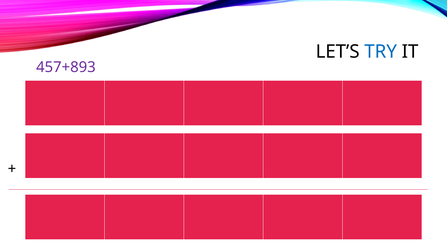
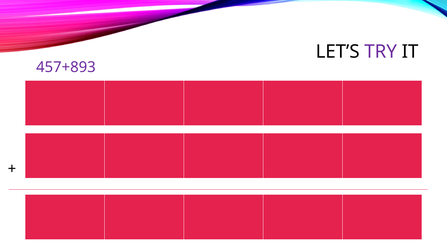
TRY colour: blue -> purple (381, 52)
